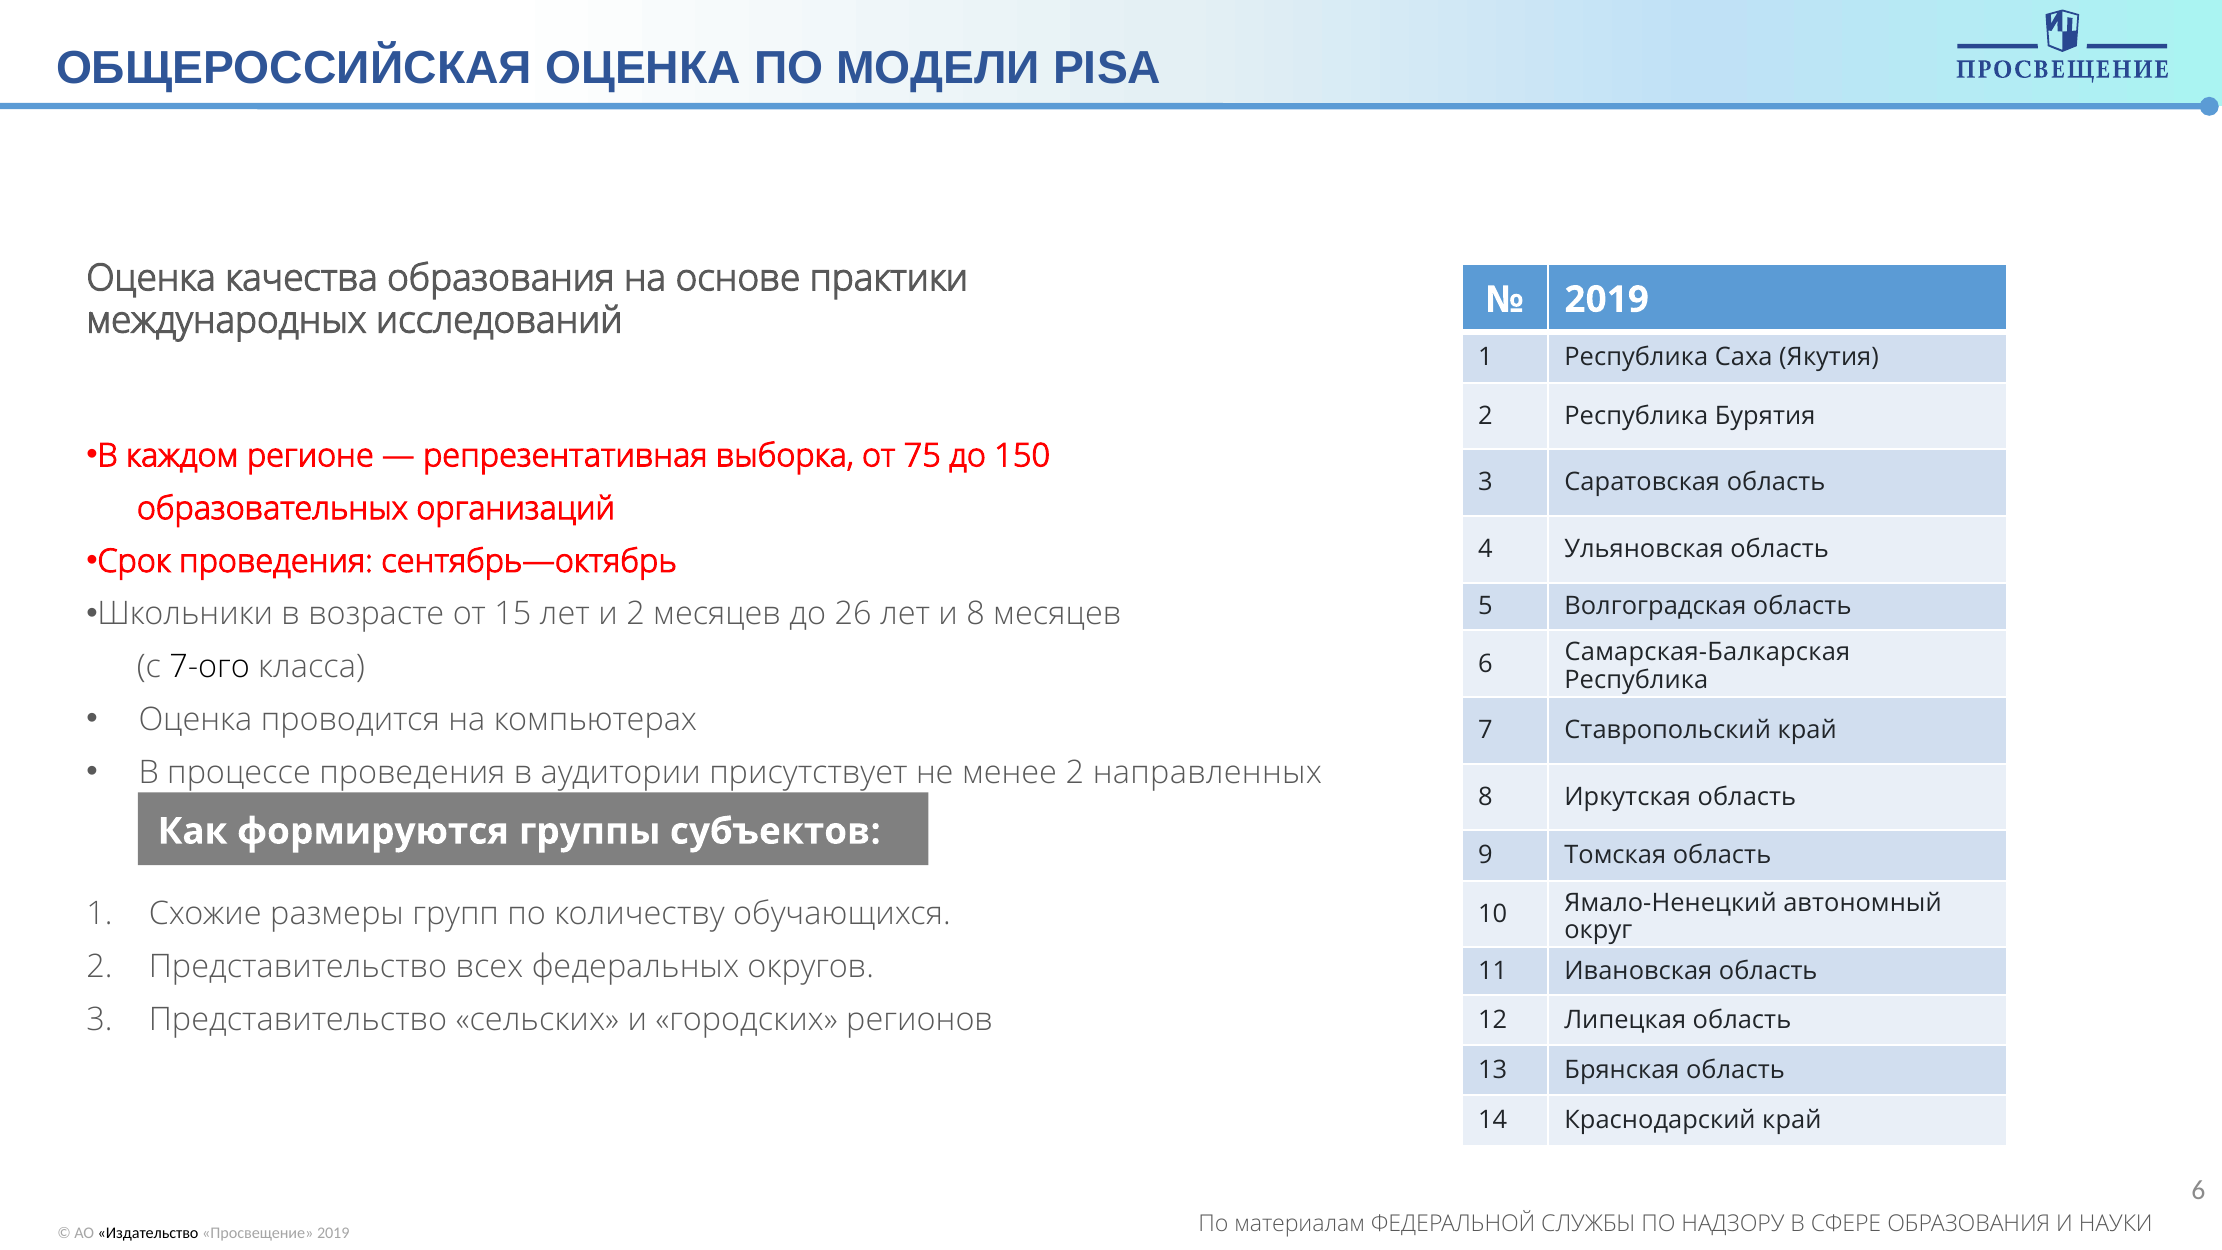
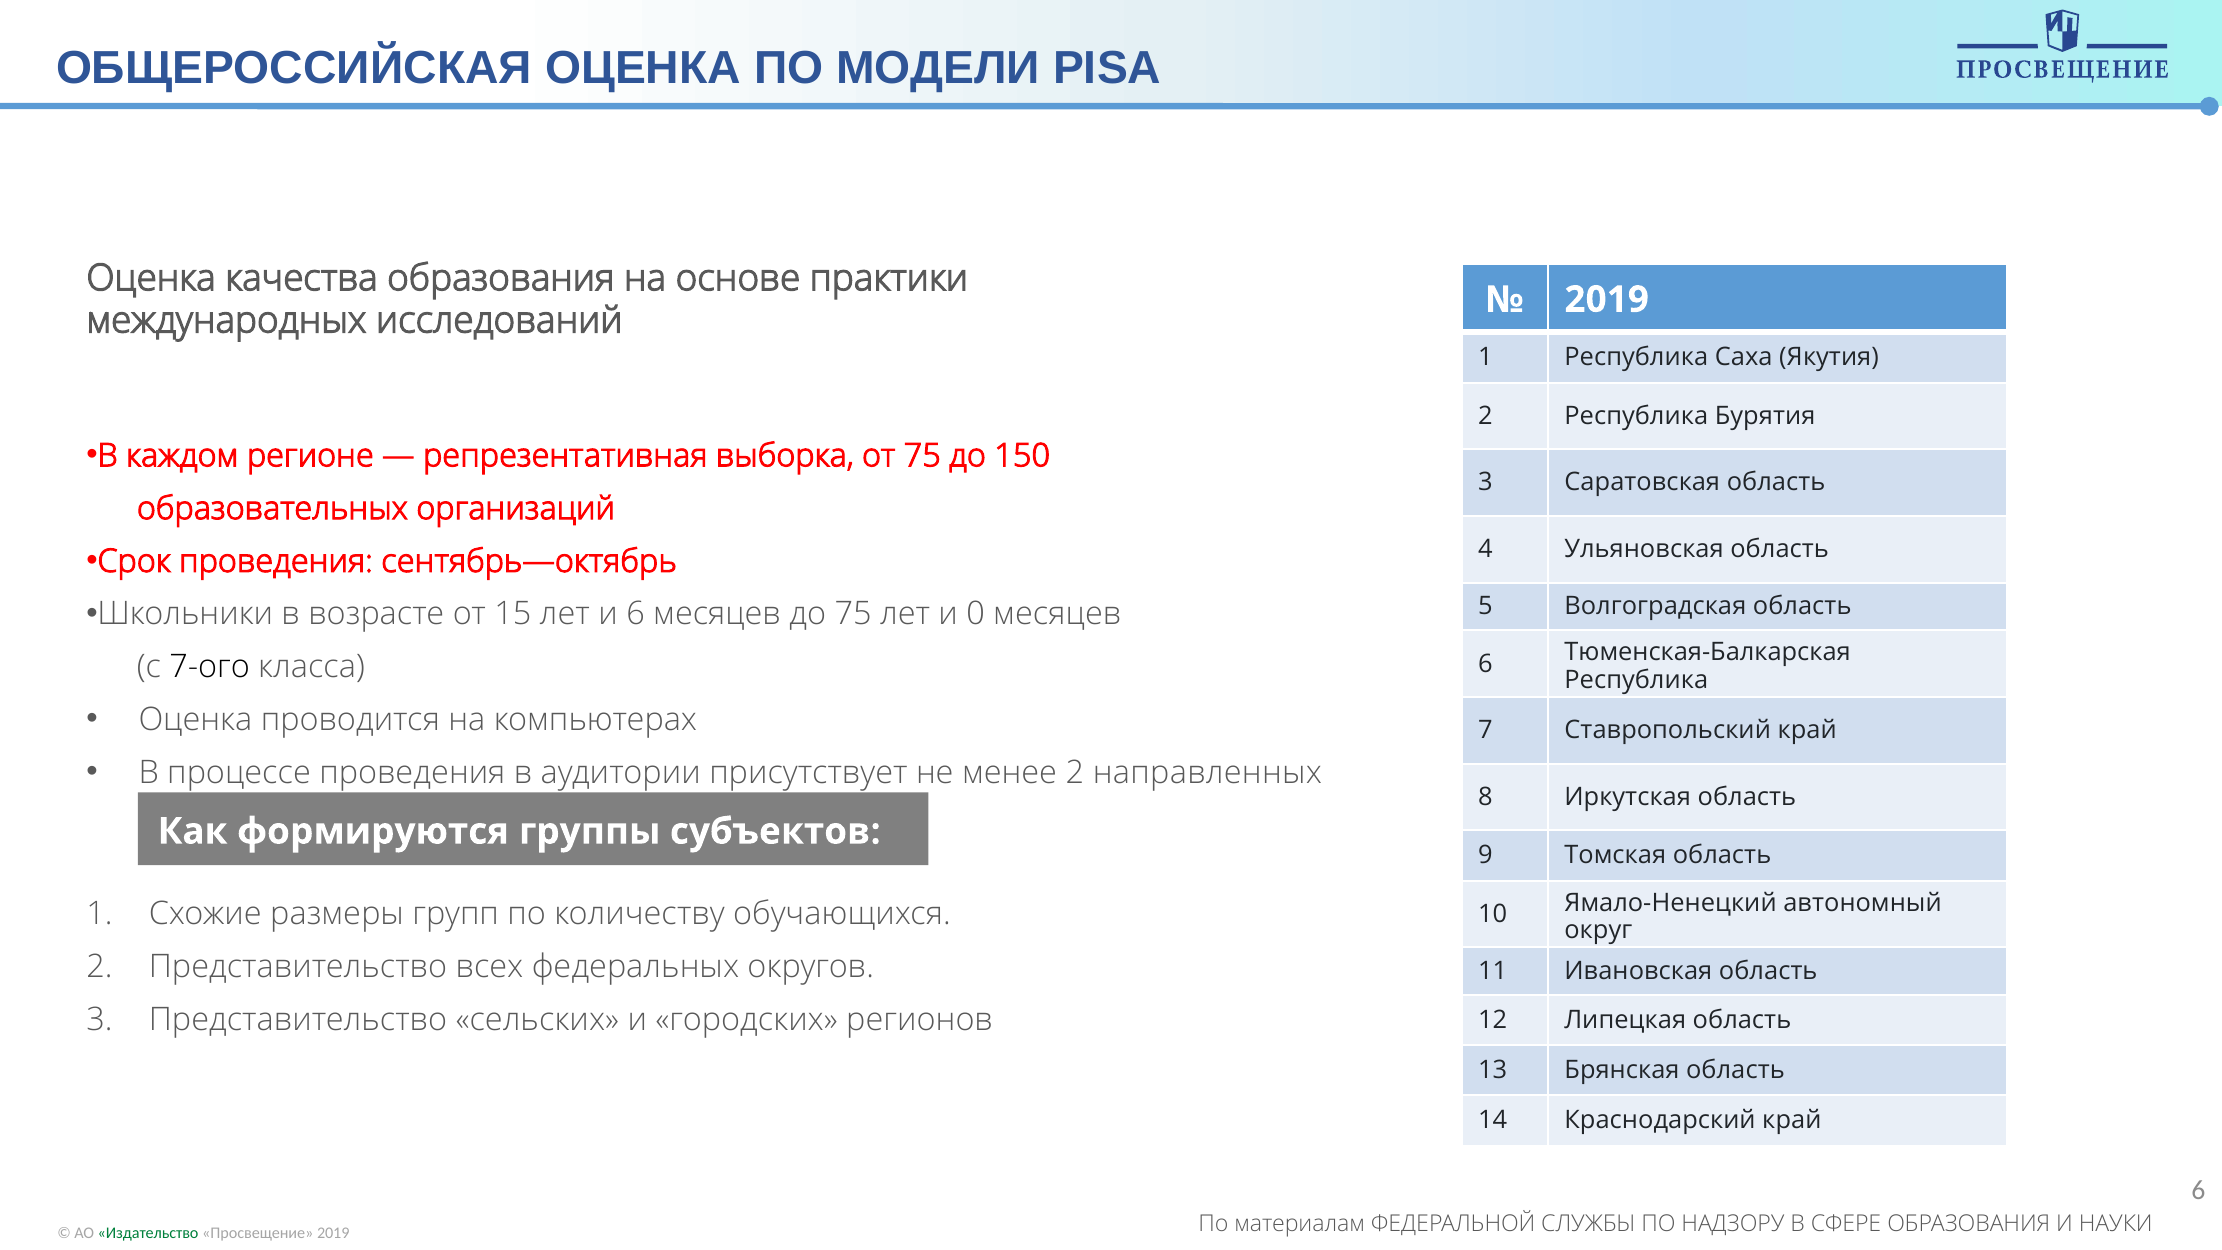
и 2: 2 -> 6 (636, 614)
до 26: 26 -> 75 (853, 614)
и 8: 8 -> 0 (976, 614)
Самарская-Балкарская: Самарская-Балкарская -> Тюменская-Балкарская (1708, 652)
Издательство colour: black -> green (148, 1233)
